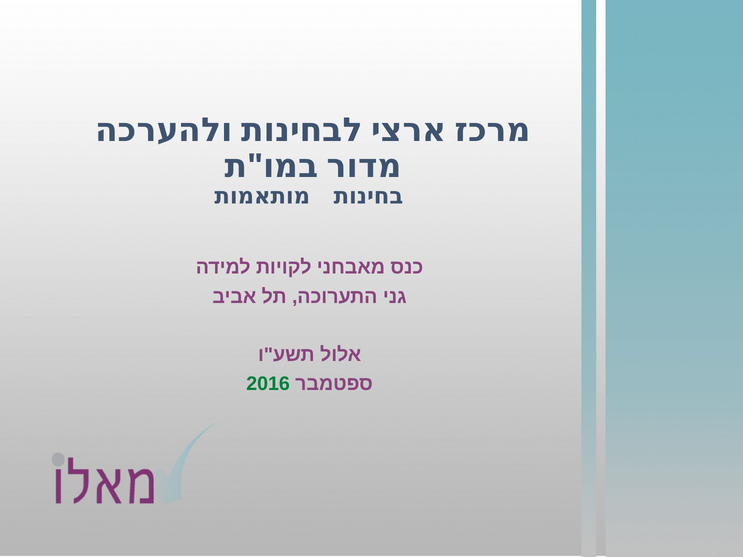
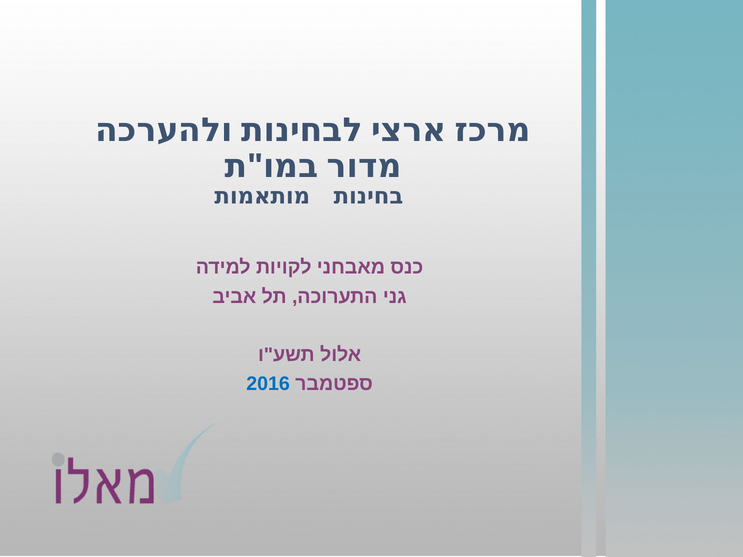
2016 colour: green -> blue (268, 384)
